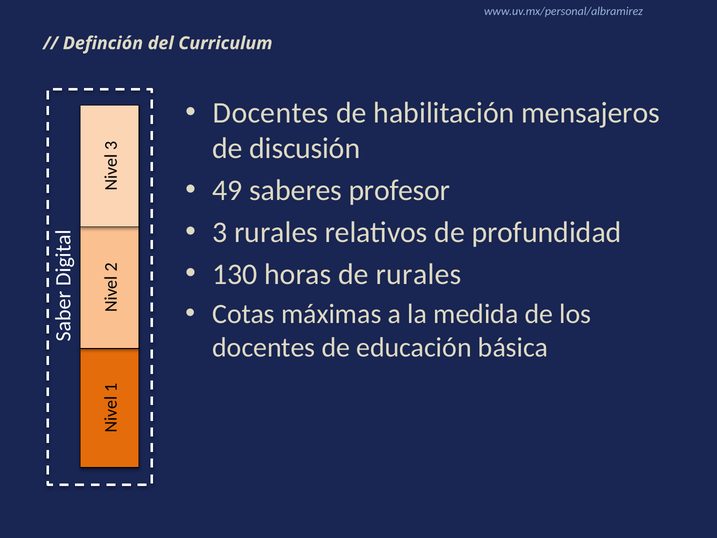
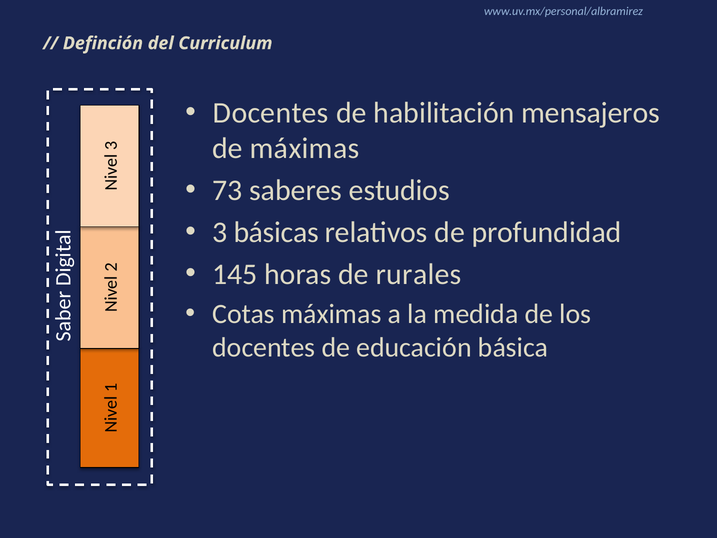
de discusión: discusión -> máximas (305, 149)
49: 49 -> 73 (227, 190)
profesor: profesor -> estudios (399, 190)
3 rurales: rurales -> básicas (276, 232)
130: 130 -> 145 (235, 274)
